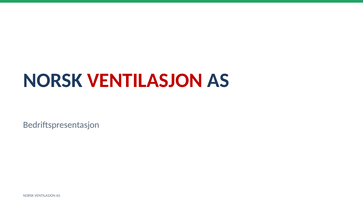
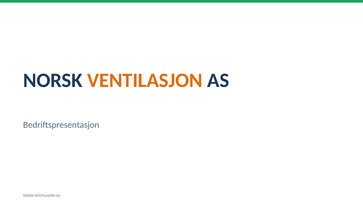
VENTILASJON colour: red -> orange (145, 81)
